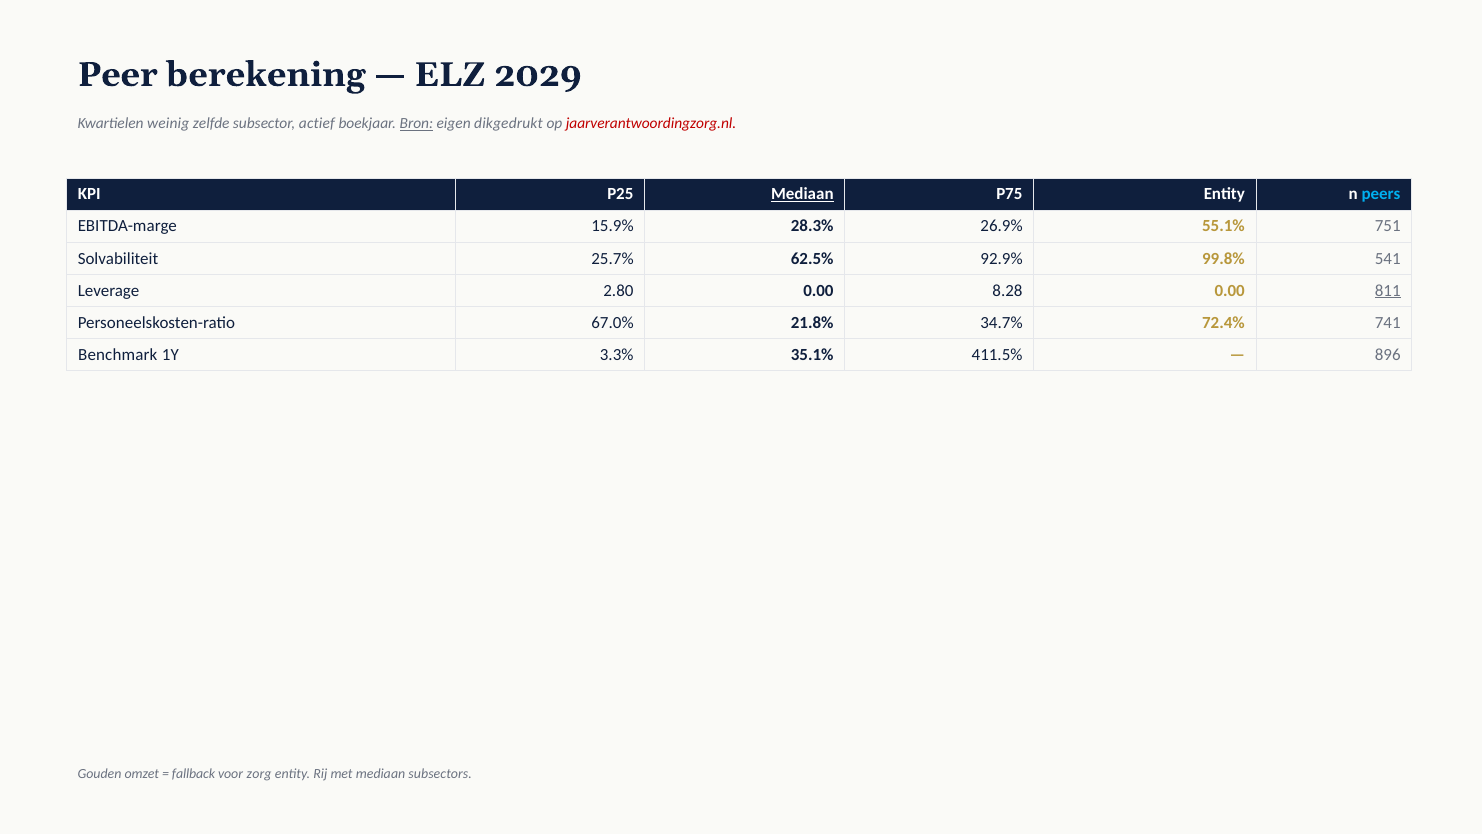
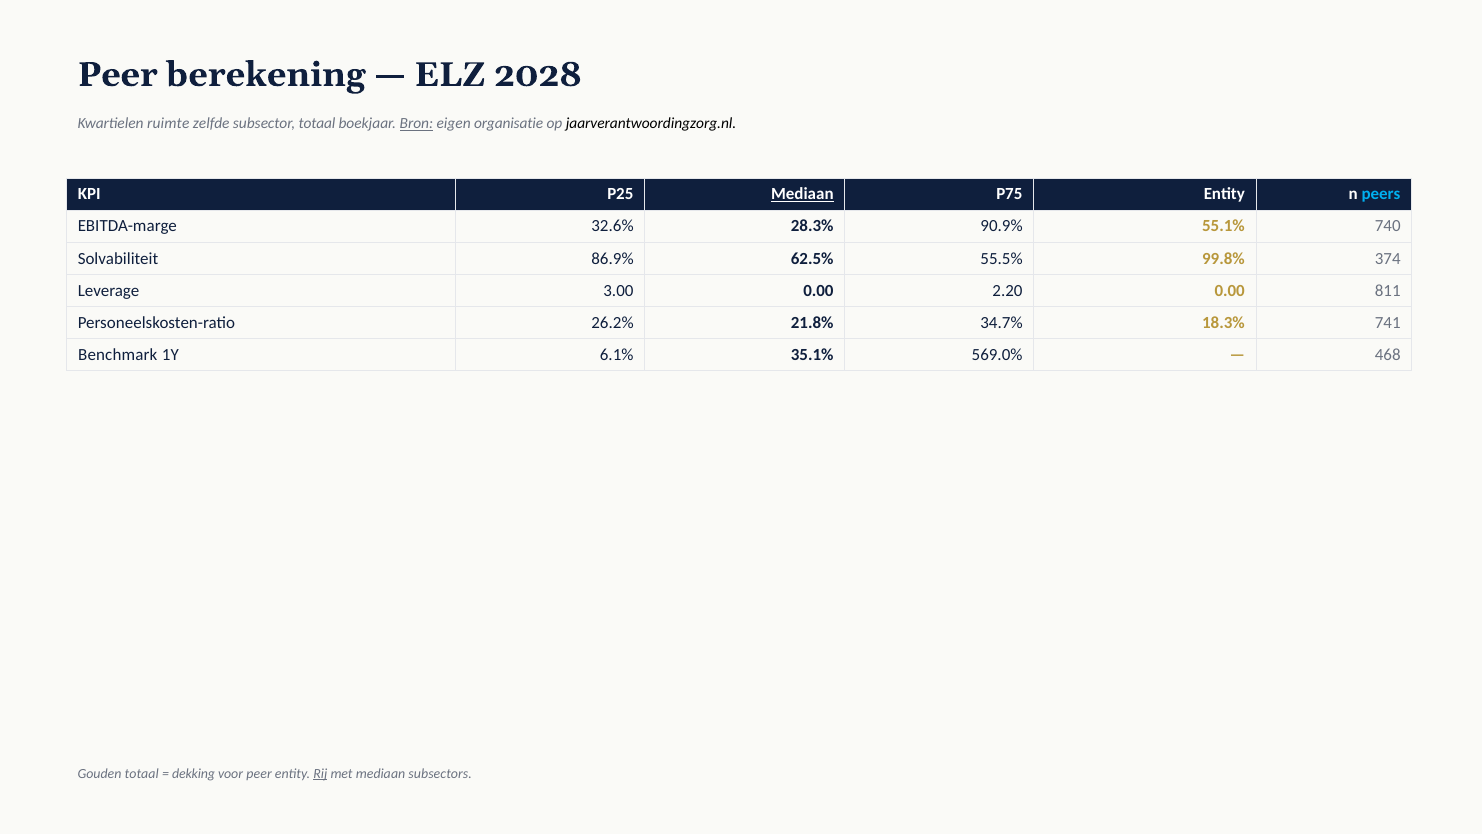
2029: 2029 -> 2028 (538, 75)
weinig: weinig -> ruimte (168, 123)
subsector actief: actief -> totaal (317, 123)
dikgedrukt: dikgedrukt -> organisatie (509, 123)
jaarverantwoordingzorg.nl colour: red -> black (651, 123)
15.9%: 15.9% -> 32.6% (612, 226)
26.9%: 26.9% -> 90.9% (1002, 226)
751: 751 -> 740 (1388, 226)
25.7%: 25.7% -> 86.9% (612, 258)
92.9%: 92.9% -> 55.5% (1002, 258)
541: 541 -> 374 (1388, 258)
2.80: 2.80 -> 3.00 (618, 290)
8.28: 8.28 -> 2.20 (1007, 290)
811 underline: present -> none (1388, 290)
67.0%: 67.0% -> 26.2% (612, 323)
72.4%: 72.4% -> 18.3% (1223, 323)
3.3%: 3.3% -> 6.1% (617, 355)
411.5%: 411.5% -> 569.0% (997, 355)
896: 896 -> 468 (1388, 355)
Gouden omzet: omzet -> totaal (142, 773)
fallback: fallback -> dekking (194, 773)
voor zorg: zorg -> peer (259, 773)
Rij underline: none -> present (320, 773)
